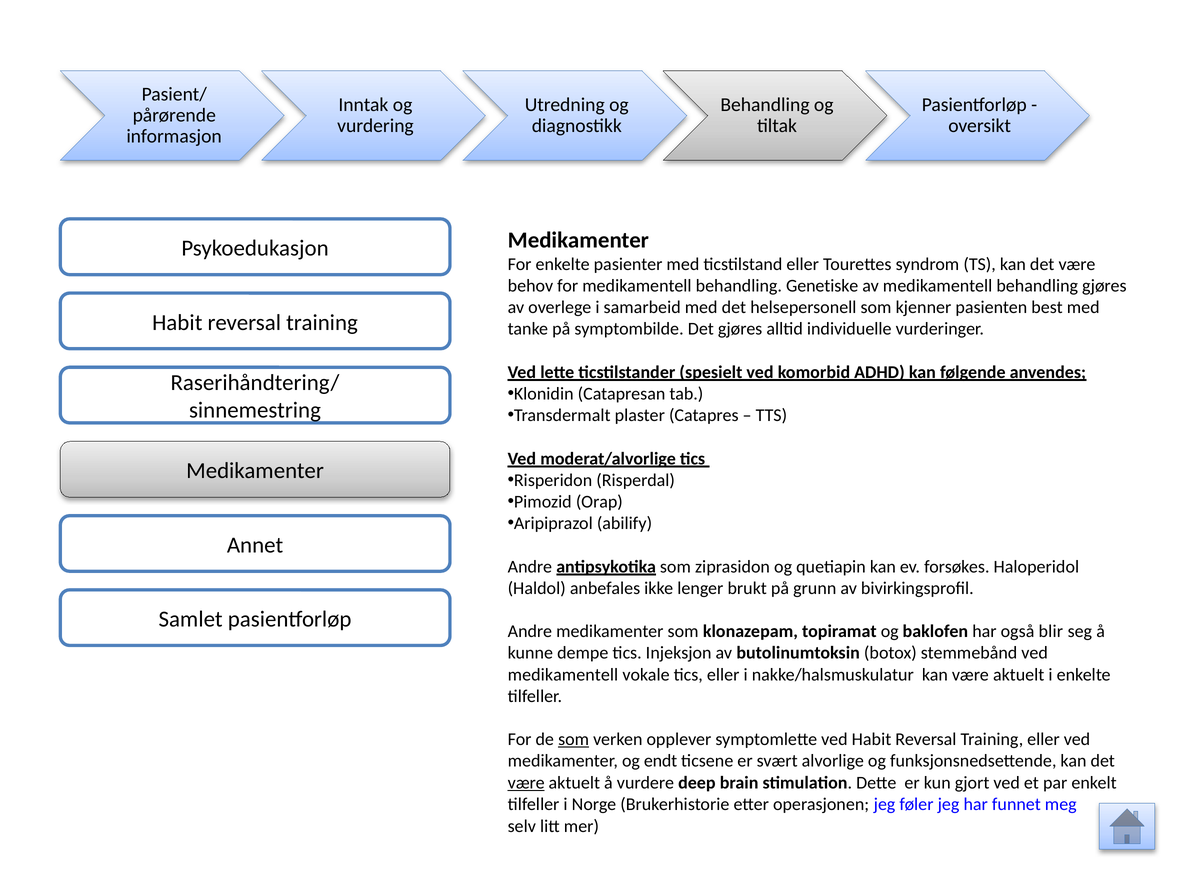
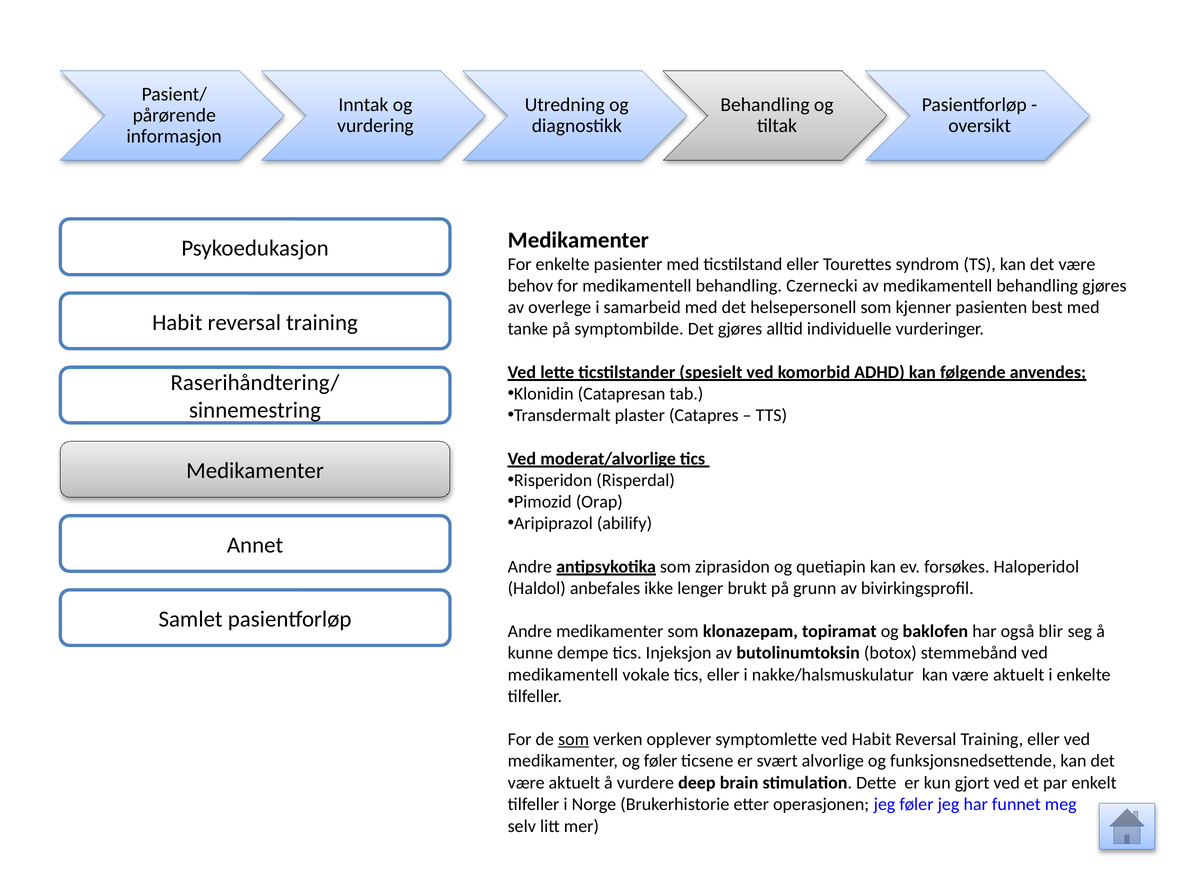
Genetiske: Genetiske -> Czernecki (822, 286)
og endt: endt -> føler (661, 761)
være underline: present -> none (526, 783)
